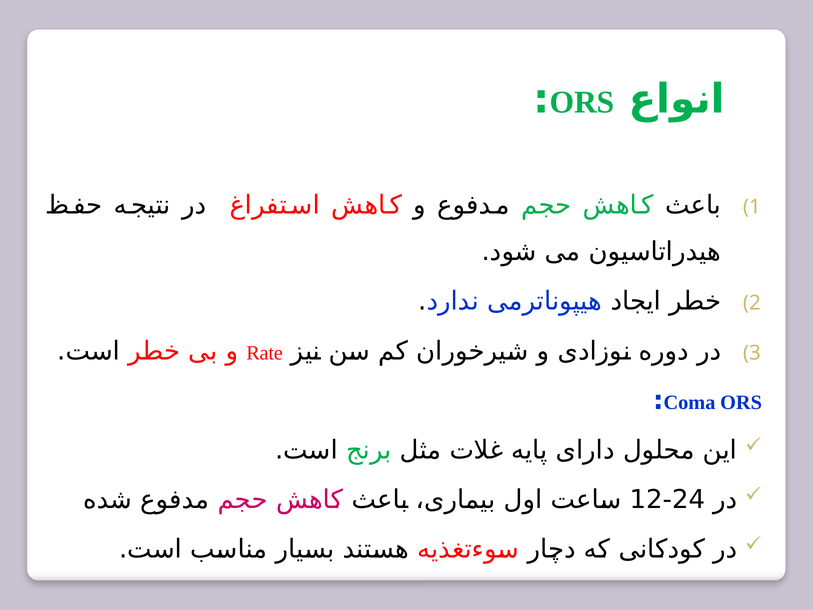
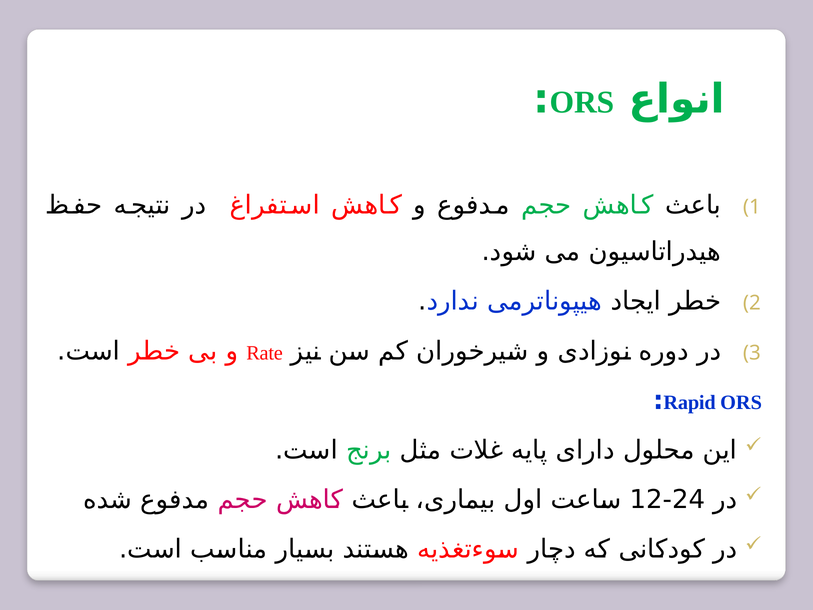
Coma: Coma -> Rapid (690, 402)
